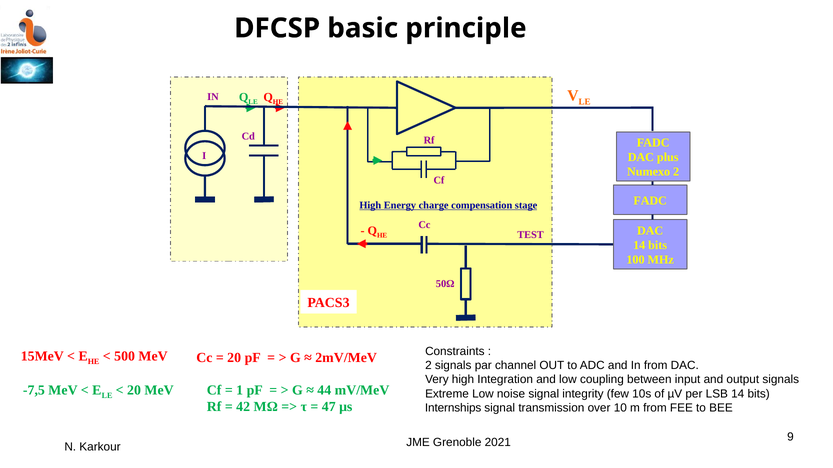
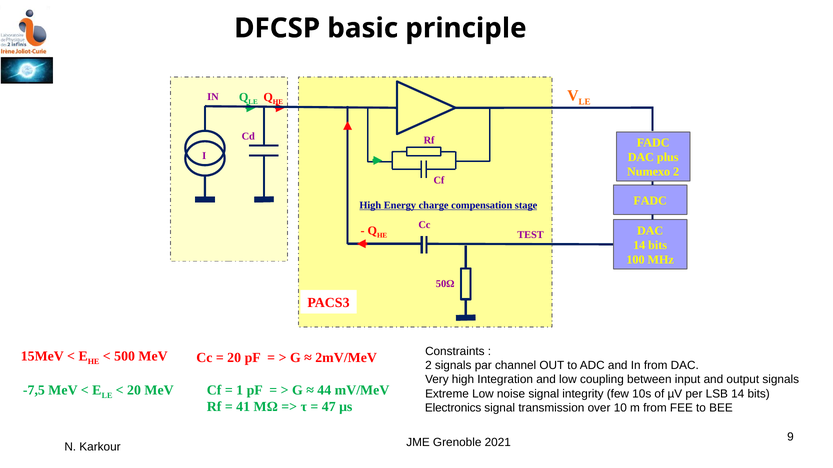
42: 42 -> 41 (243, 407)
Internships: Internships -> Electronics (453, 408)
